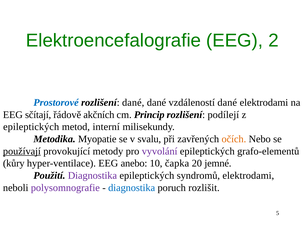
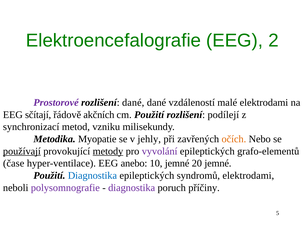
Prostorové colour: blue -> purple (56, 103)
vzdáleností dané: dané -> malé (227, 103)
cm Princip: Princip -> Použití (149, 115)
epileptických: epileptických -> synchronizací (31, 127)
interní: interní -> vzniku (106, 127)
svalu: svalu -> jehly (149, 139)
metody underline: none -> present (108, 152)
kůry: kůry -> čase (14, 164)
10 čapka: čapka -> jemné (177, 164)
Diagnostika colour: purple -> blue (92, 176)
diagnostika colour: blue -> purple (132, 188)
rozlišit: rozlišit -> příčiny (204, 188)
